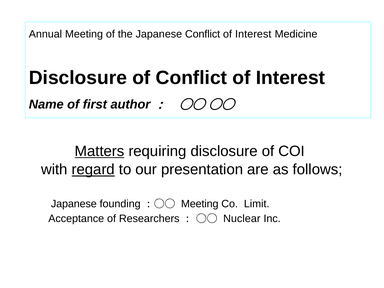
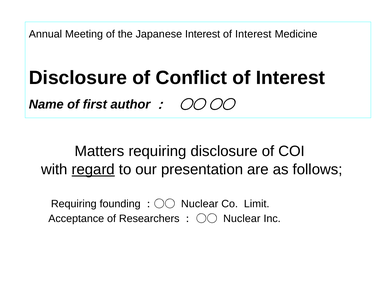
Japanese Conflict: Conflict -> Interest (203, 34)
Matters underline: present -> none (100, 151)
Japanese: Japanese -> Requiring (74, 204)
founding：○○ Meeting: Meeting -> Nuclear (200, 204)
